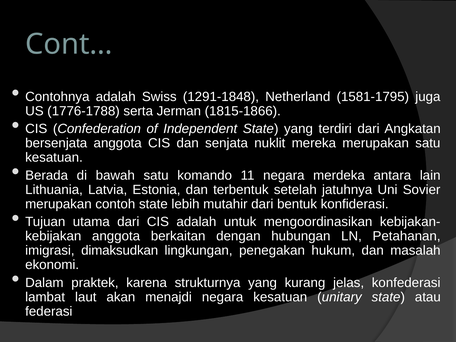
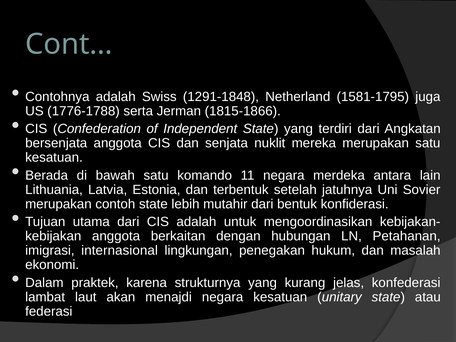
dimaksudkan: dimaksudkan -> internasional (120, 251)
